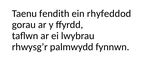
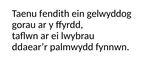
rhyfeddod: rhyfeddod -> gelwyddog (109, 14)
rhwysg’r: rhwysg’r -> ddaear’r (30, 47)
